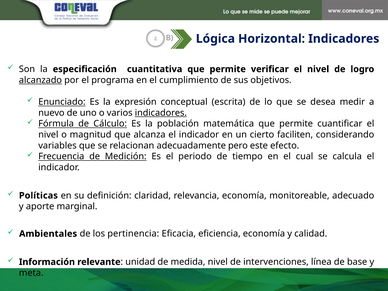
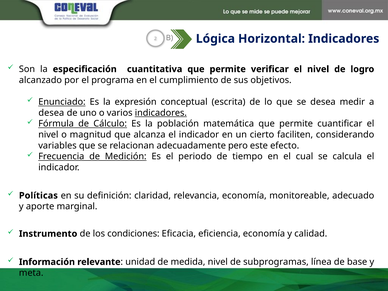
alcanzado underline: present -> none (40, 80)
nuevo: nuevo -> desea (51, 113)
Ambientales: Ambientales -> Instrumento (48, 234)
pertinencia: pertinencia -> condiciones (133, 234)
intervenciones: intervenciones -> subprogramas (276, 262)
